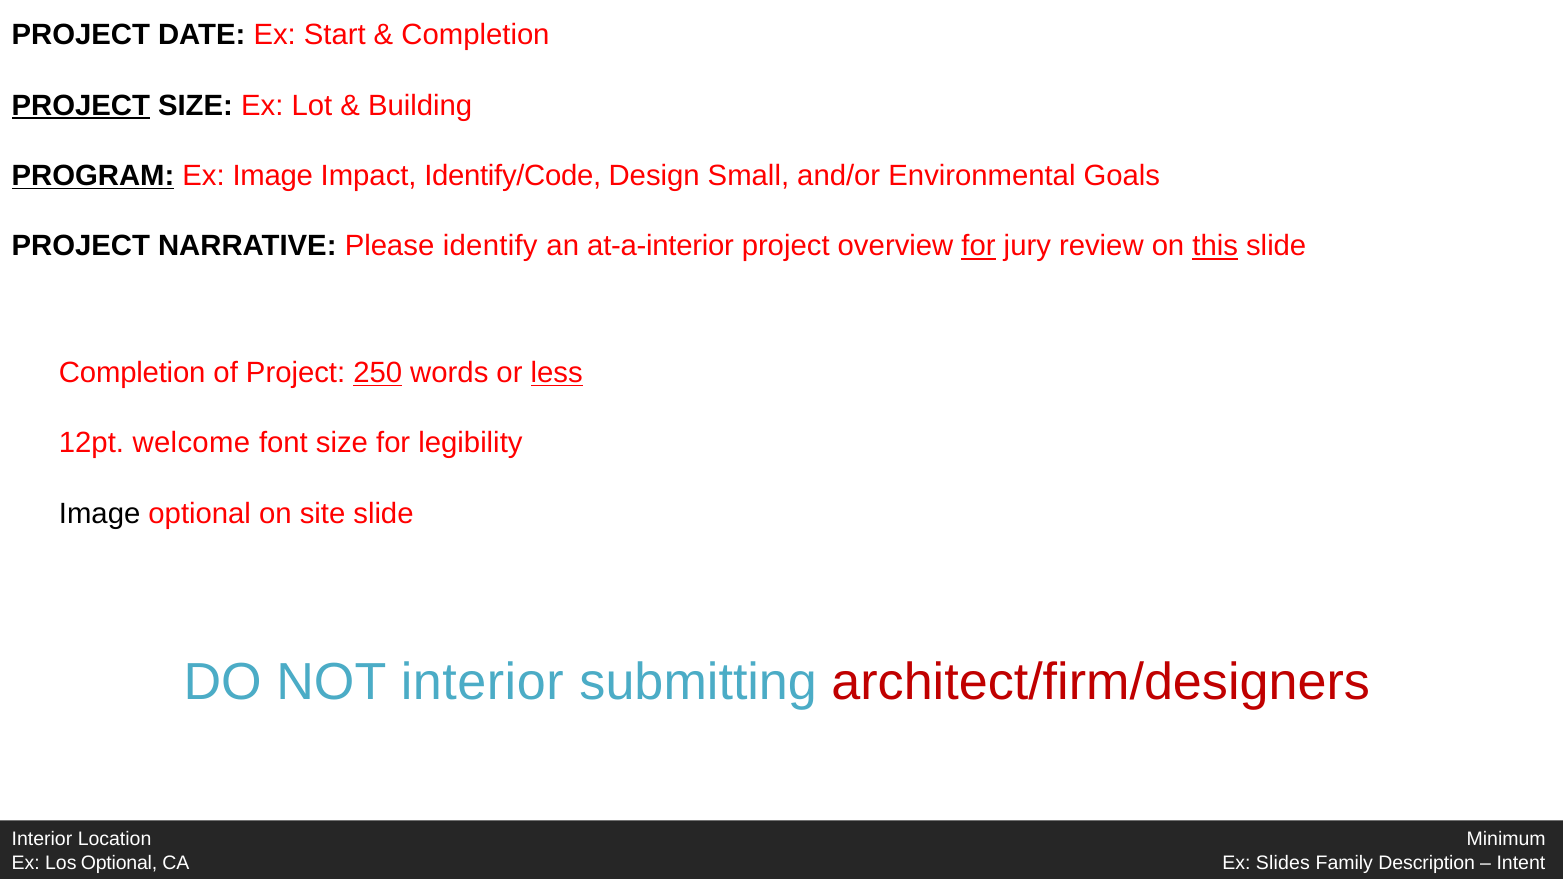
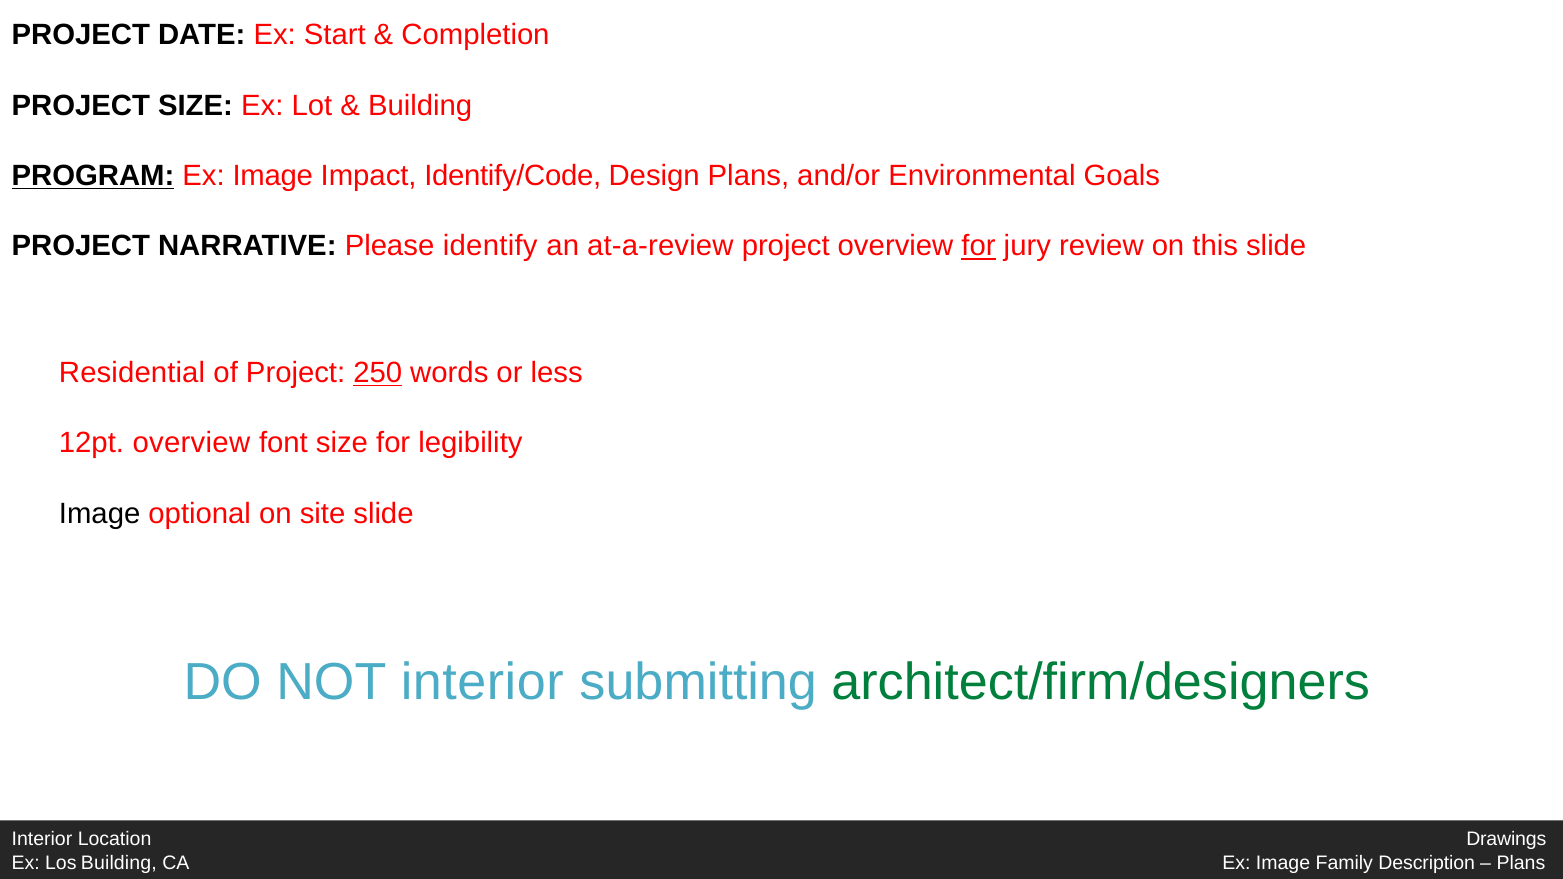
PROJECT underline: present -> none (81, 106)
Design Small: Small -> Plans (748, 176)
at-a-interior: at-a-interior -> at-a-review (660, 246)
this underline: present -> none (1215, 246)
Completion: Completion -> Residential (132, 373)
less underline: present -> none (557, 373)
12pt welcome: welcome -> overview (191, 443)
architect/firm/designers colour: red -> green (1101, 683)
Minimum: Minimum -> Drawings (1506, 839)
Los Optional: Optional -> Building (119, 863)
Slides: Slides -> Image (1283, 863)
Intent: Intent -> Plans (1521, 863)
